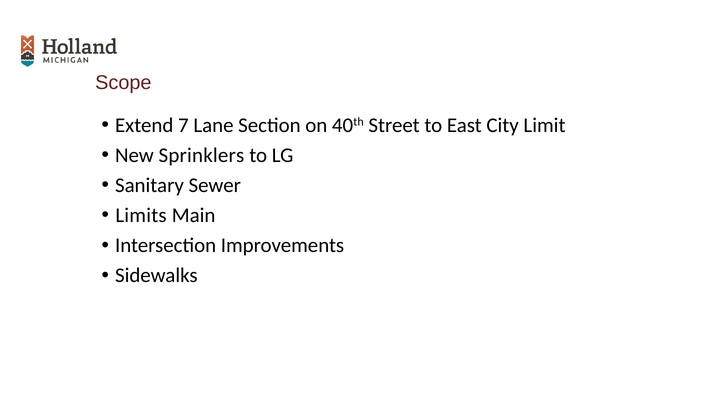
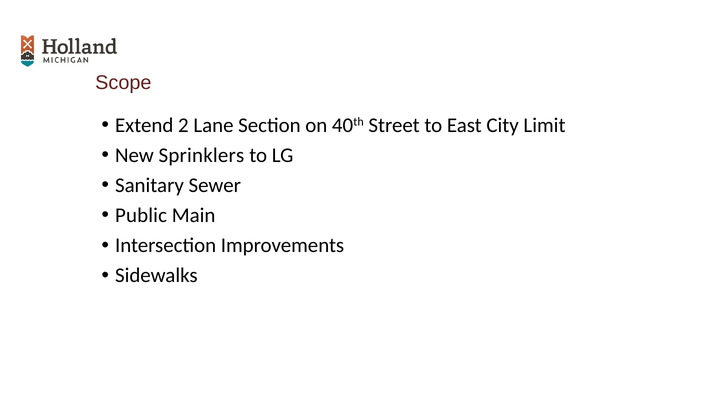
7: 7 -> 2 (183, 125)
Limits: Limits -> Public (141, 216)
